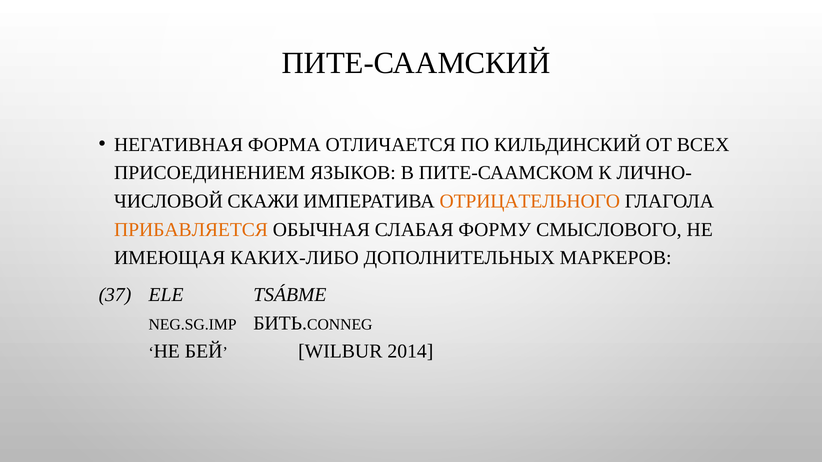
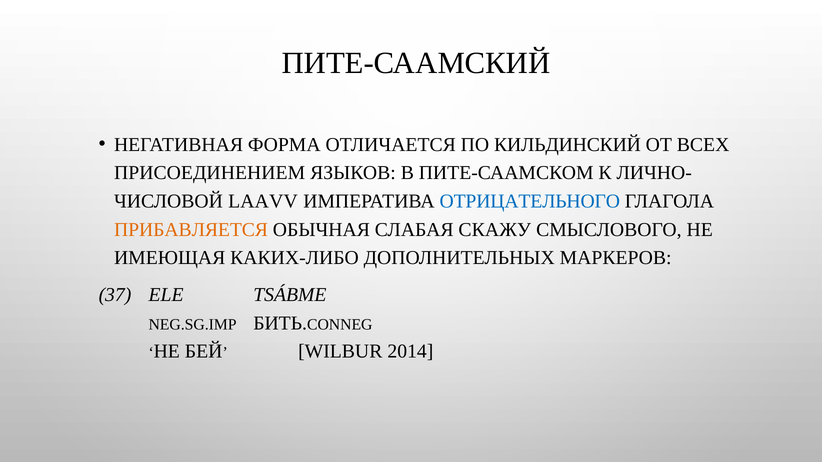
СКАЖИ: СКАЖИ -> LAAVV (263, 201)
ОТРИЦАТЕЛЬНОГО colour: orange -> blue (530, 201)
ФОРМУ: ФОРМУ -> СКАЖУ (495, 230)
